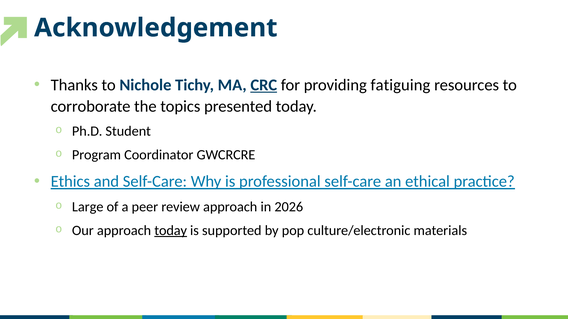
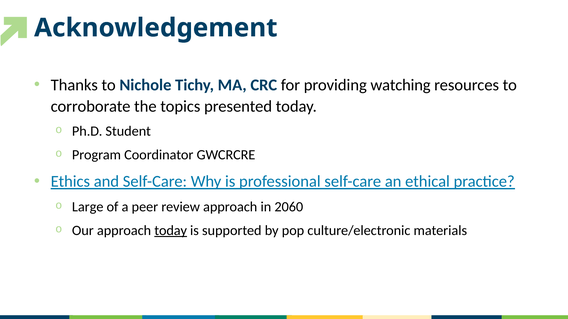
CRC underline: present -> none (264, 85)
fatiguing: fatiguing -> watching (401, 85)
2026: 2026 -> 2060 (289, 207)
